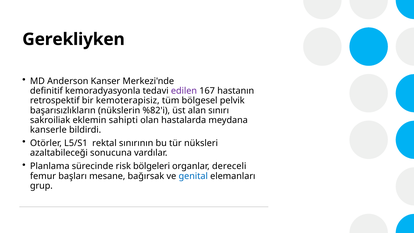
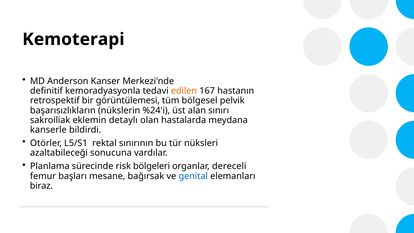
Gerekliyken: Gerekliyken -> Kemoterapi (73, 39)
edilen colour: purple -> orange (184, 91)
kemoterapisiz: kemoterapisiz -> görüntülemesi (128, 101)
%82'i: %82'i -> %24'i (156, 110)
sahipti: sahipti -> detaylı (123, 120)
grup: grup -> biraz (41, 186)
